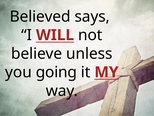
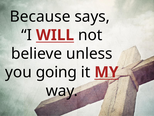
Believed: Believed -> Because (40, 16)
